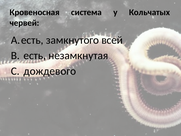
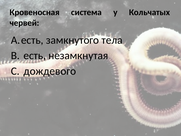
всей: всей -> тела (112, 40)
